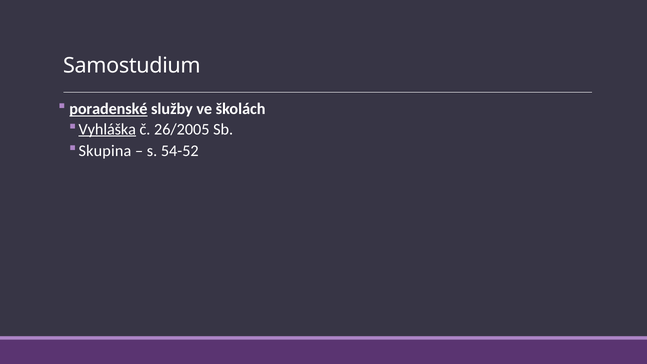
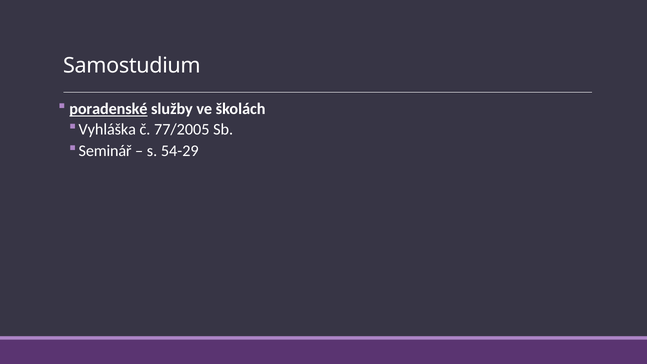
Vyhláška underline: present -> none (107, 129)
26/2005: 26/2005 -> 77/2005 (182, 129)
Skupina: Skupina -> Seminář (105, 151)
54-52: 54-52 -> 54-29 (180, 151)
